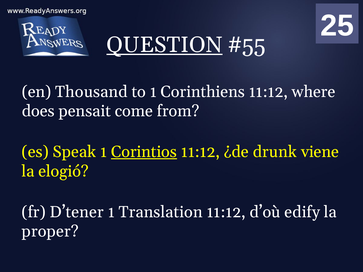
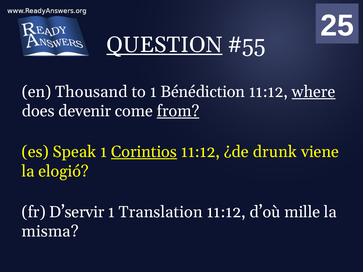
Corinthiens: Corinthiens -> Bénédiction (203, 92)
where underline: none -> present (314, 92)
pensait: pensait -> devenir (85, 111)
from underline: none -> present (178, 111)
D’tener: D’tener -> D’servir (77, 212)
edify: edify -> mille (302, 212)
proper: proper -> misma (50, 232)
